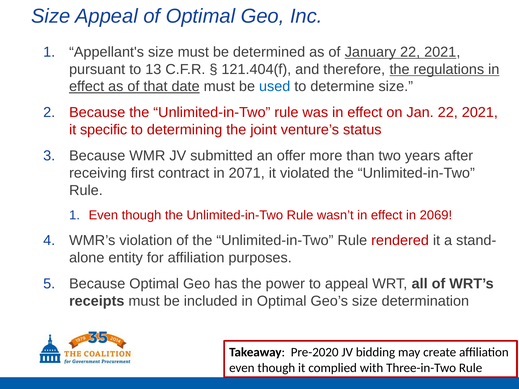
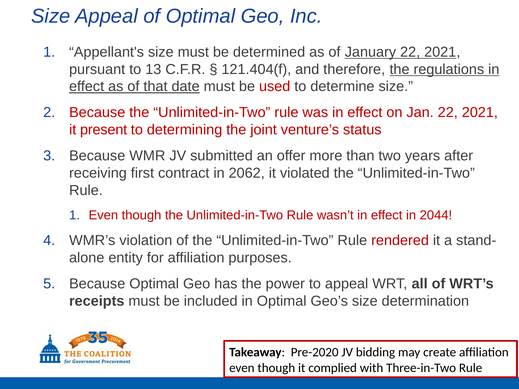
used colour: blue -> red (275, 87)
specific: specific -> present (104, 130)
2071: 2071 -> 2062 (247, 173)
2069: 2069 -> 2044 (436, 215)
